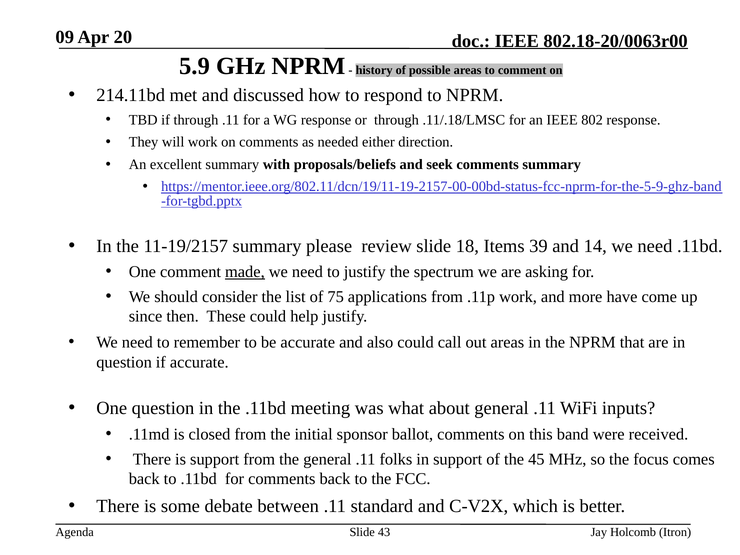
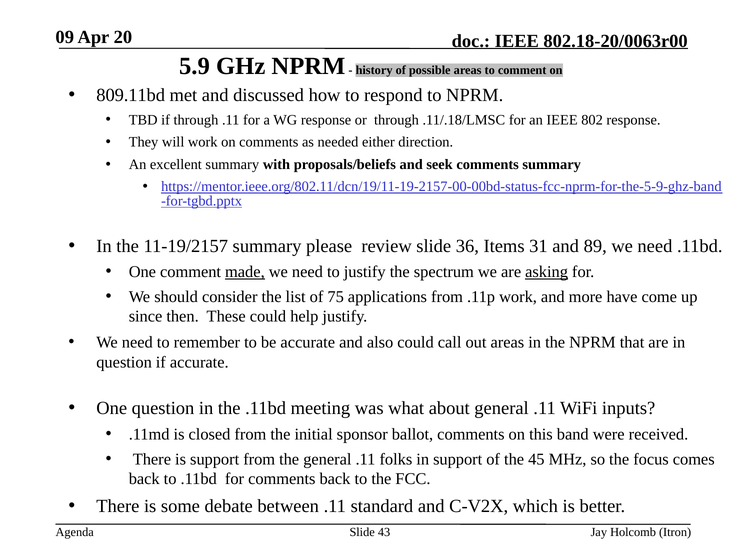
214.11bd: 214.11bd -> 809.11bd (131, 95)
18: 18 -> 36 (467, 246)
39: 39 -> 31 (538, 246)
14: 14 -> 89 (595, 246)
asking underline: none -> present (547, 272)
